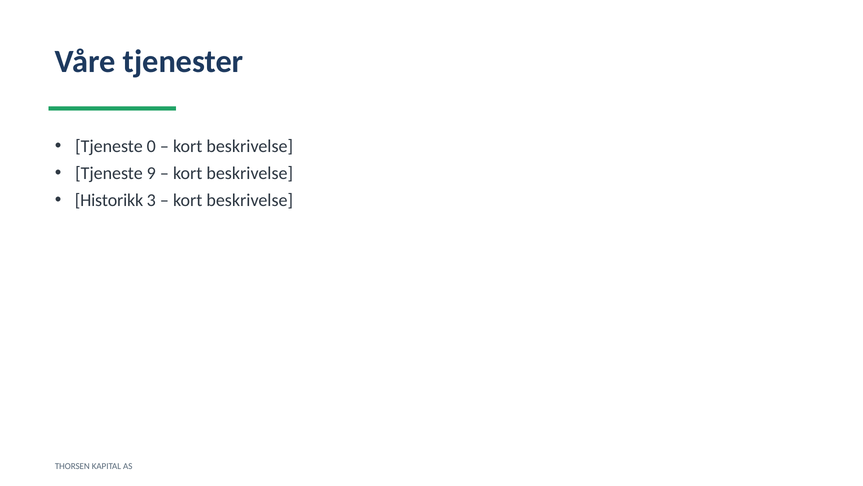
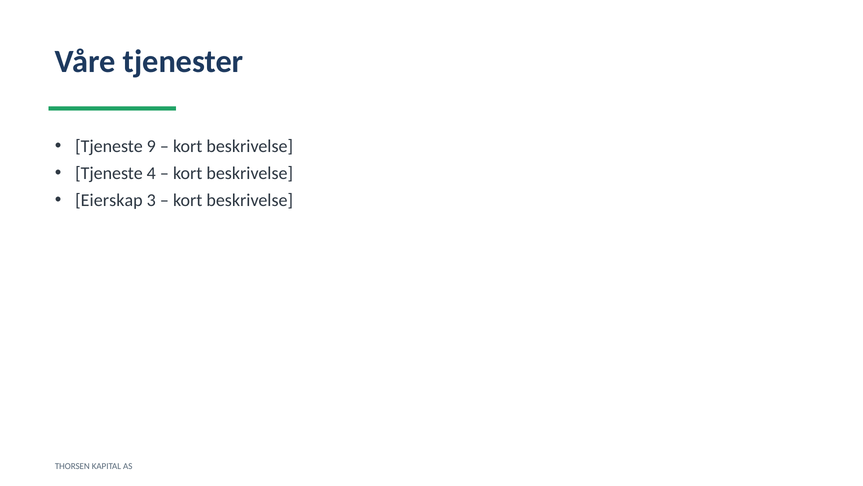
0: 0 -> 9 (151, 146)
9: 9 -> 4 (151, 173)
Historikk: Historikk -> Eierskap (109, 200)
